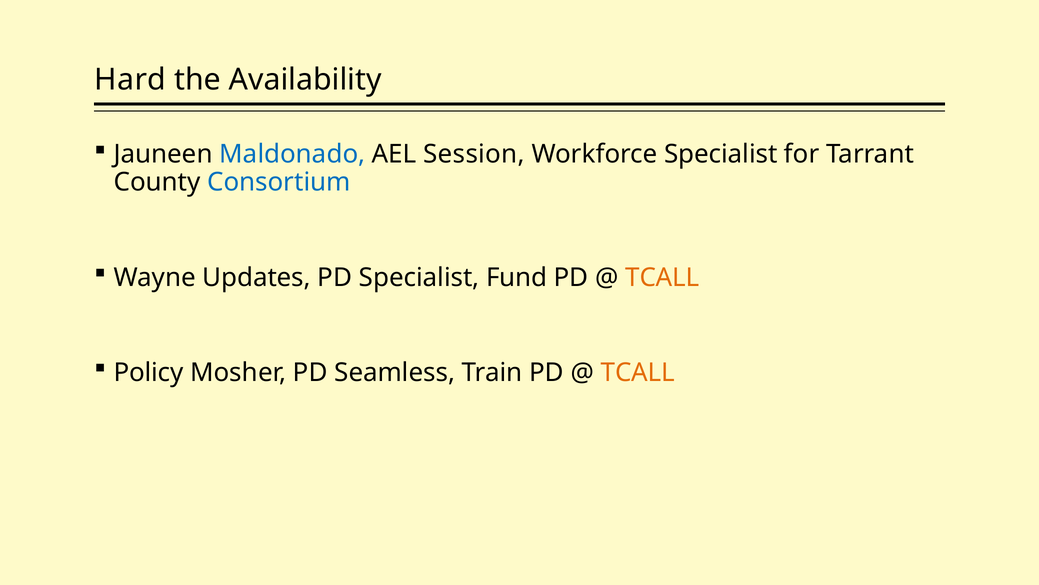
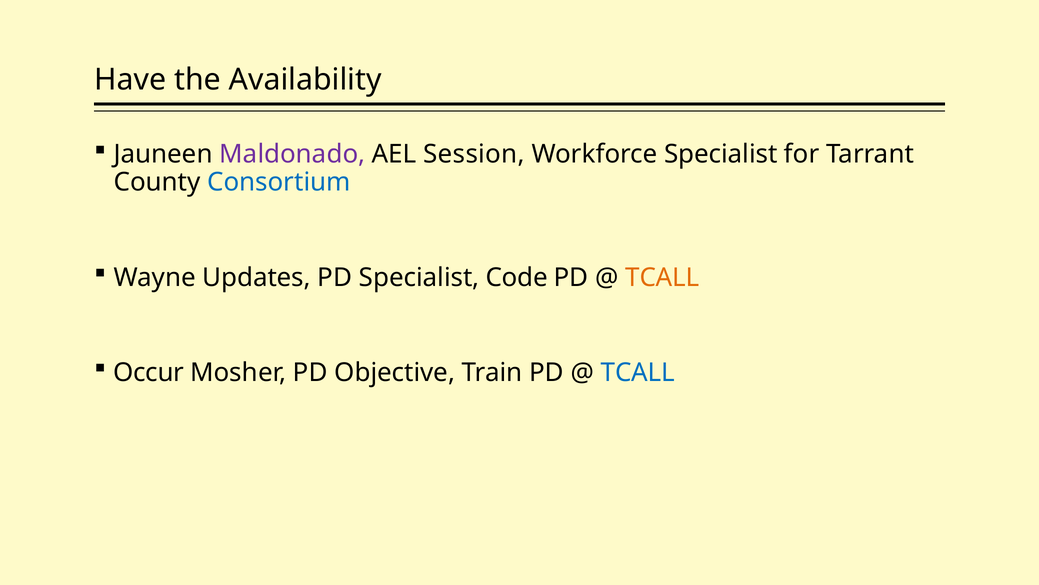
Hard: Hard -> Have (130, 80)
Maldonado colour: blue -> purple (292, 154)
Fund: Fund -> Code (517, 277)
Policy: Policy -> Occur (149, 372)
Seamless: Seamless -> Objective (395, 372)
TCALL colour: orange -> blue (638, 372)
